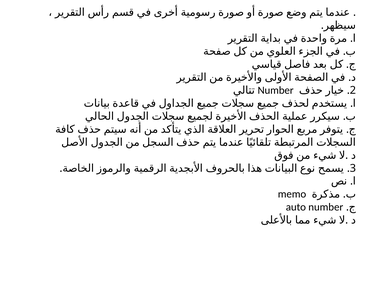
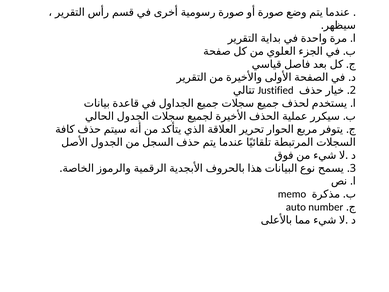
Number: Number -> Justified (276, 90)
